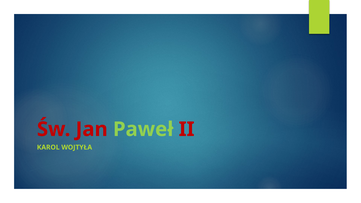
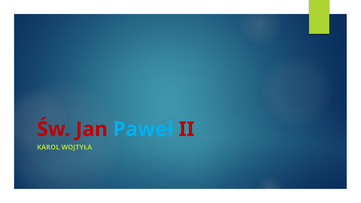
Paweł colour: light green -> light blue (143, 129)
